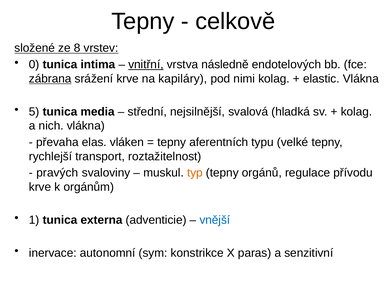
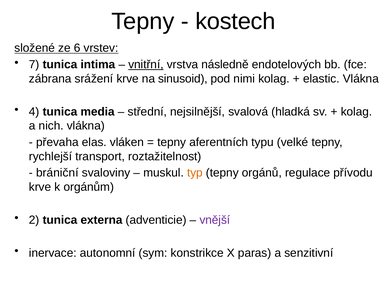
celkově: celkově -> kostech (235, 21)
8: 8 -> 6 (77, 48)
0: 0 -> 7 (34, 65)
zábrana underline: present -> none (50, 79)
kapiláry: kapiláry -> sinusoid (183, 79)
5: 5 -> 4 (34, 112)
pravých: pravých -> brániční (57, 173)
1: 1 -> 2 (34, 220)
vnější colour: blue -> purple (215, 220)
